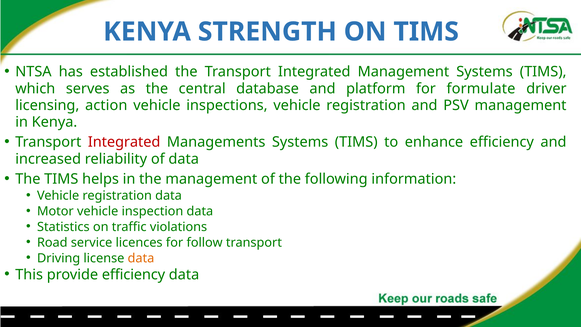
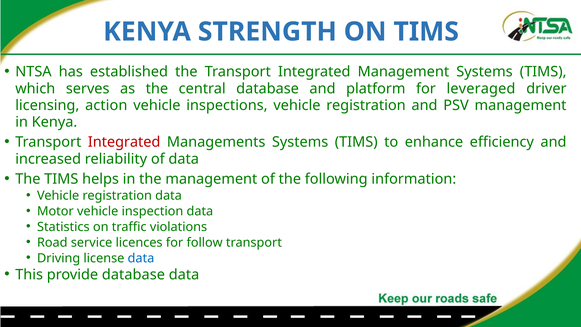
formulate: formulate -> leveraged (481, 89)
data colour: orange -> blue (141, 258)
provide efficiency: efficiency -> database (133, 274)
